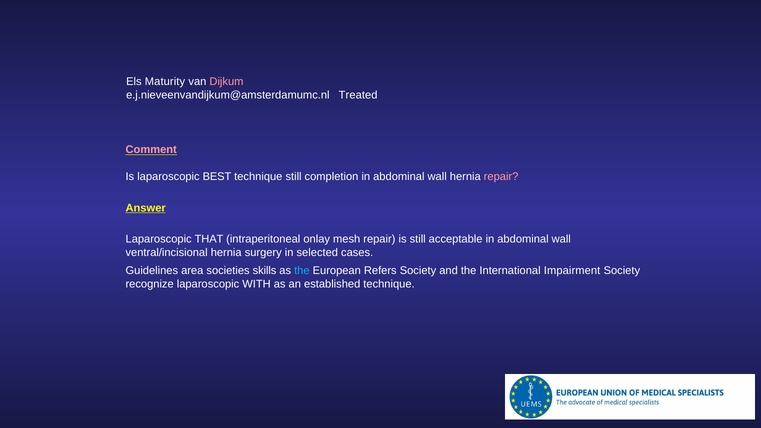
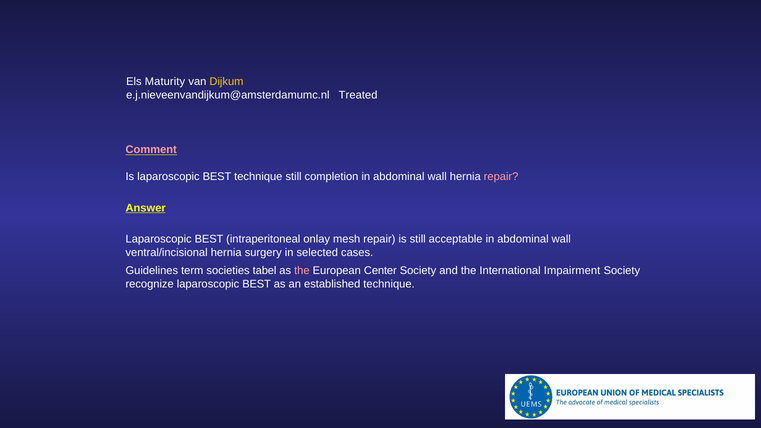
Dijkum colour: pink -> yellow (226, 82)
THAT: THAT -> BEST (209, 239)
area: area -> term (192, 271)
skills: skills -> tabel (265, 271)
the colour: light blue -> pink (302, 271)
Refers: Refers -> Center (380, 271)
recognize laparoscopic WITH: WITH -> BEST (257, 284)
